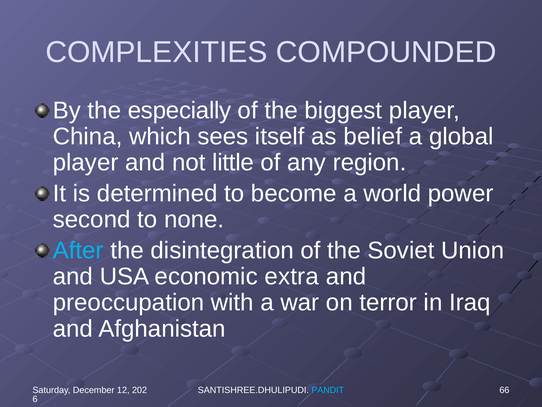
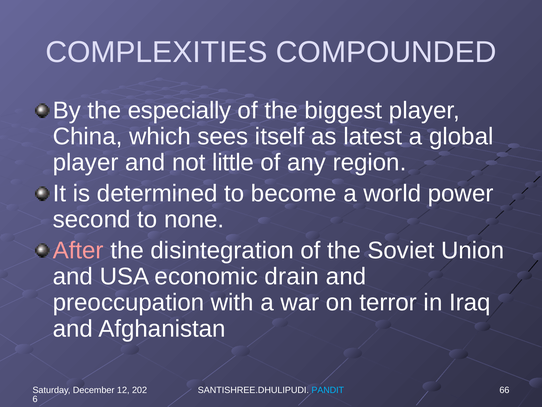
belief: belief -> latest (373, 136)
After colour: light blue -> pink (78, 250)
extra: extra -> drain (292, 276)
